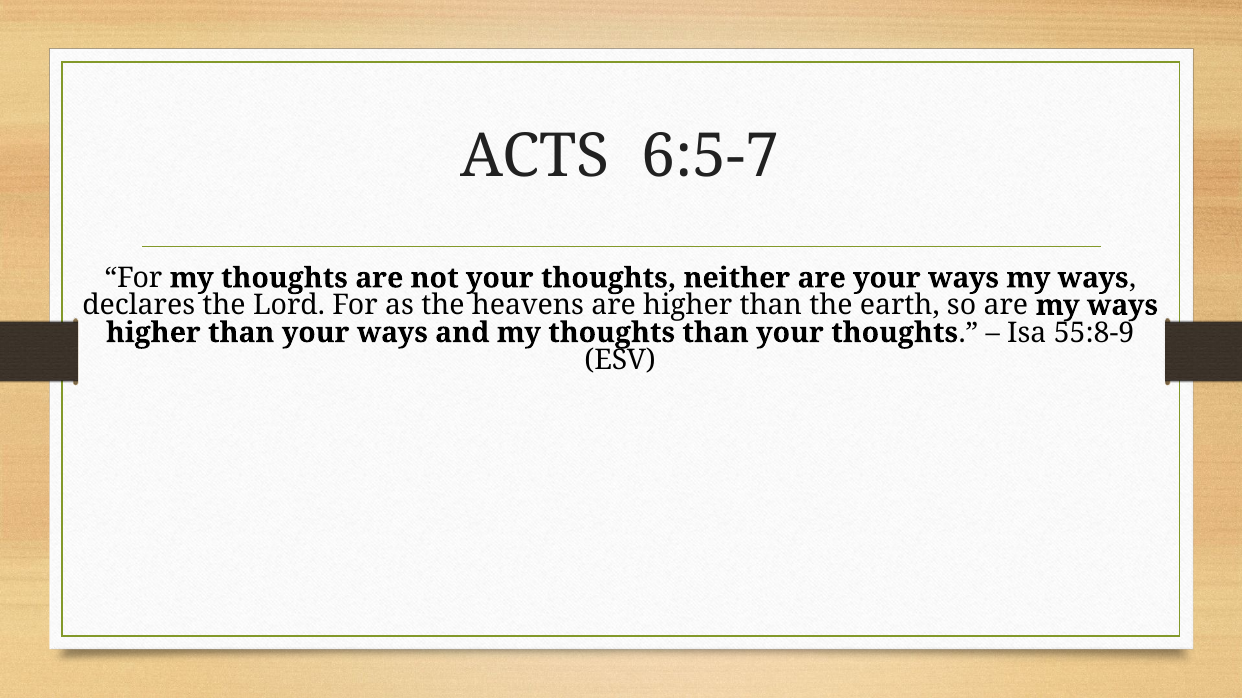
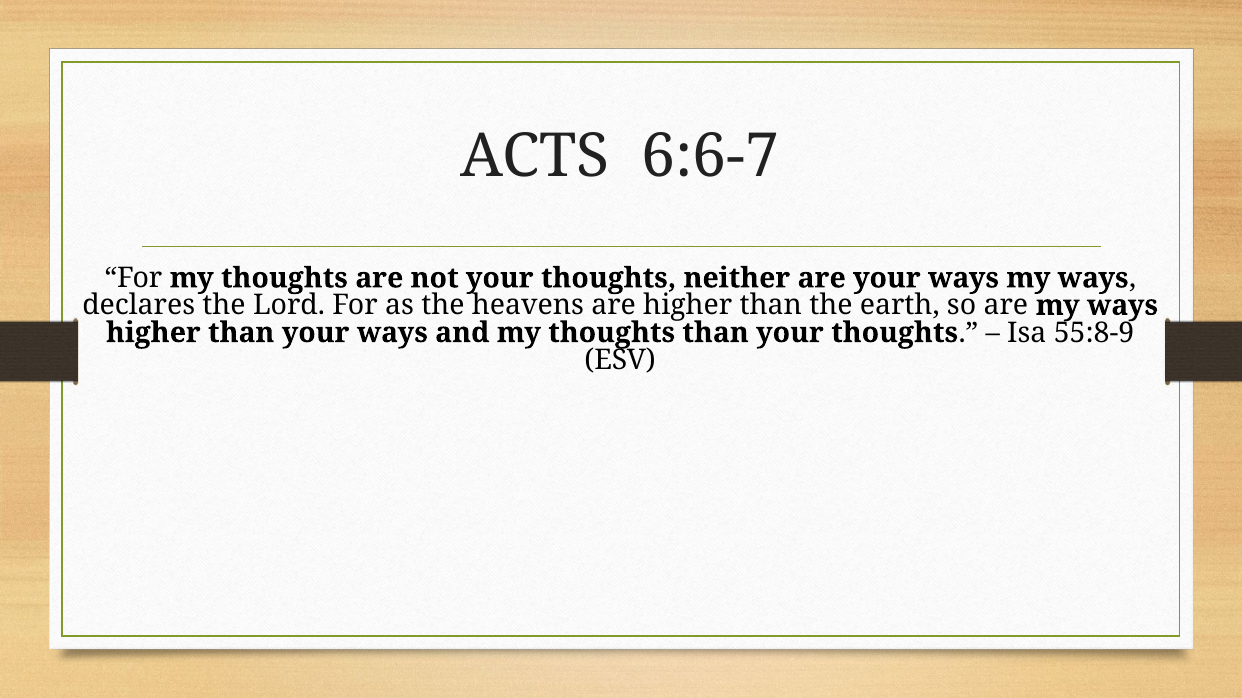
6:5-7: 6:5-7 -> 6:6-7 (711, 157)
